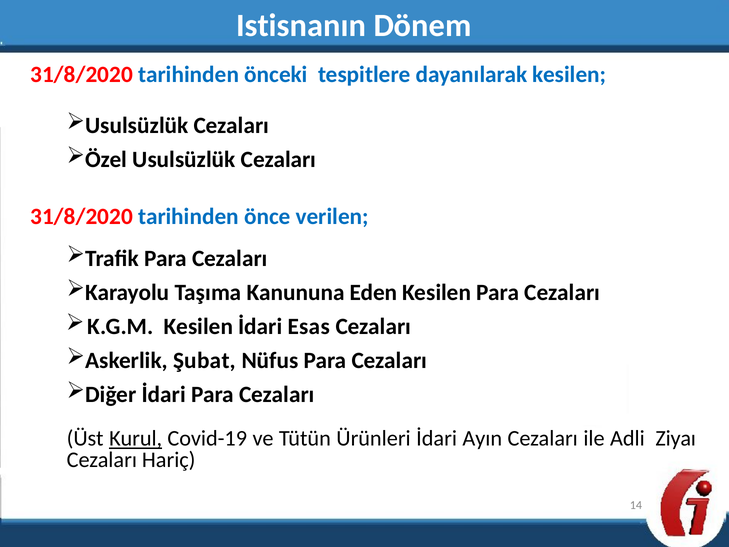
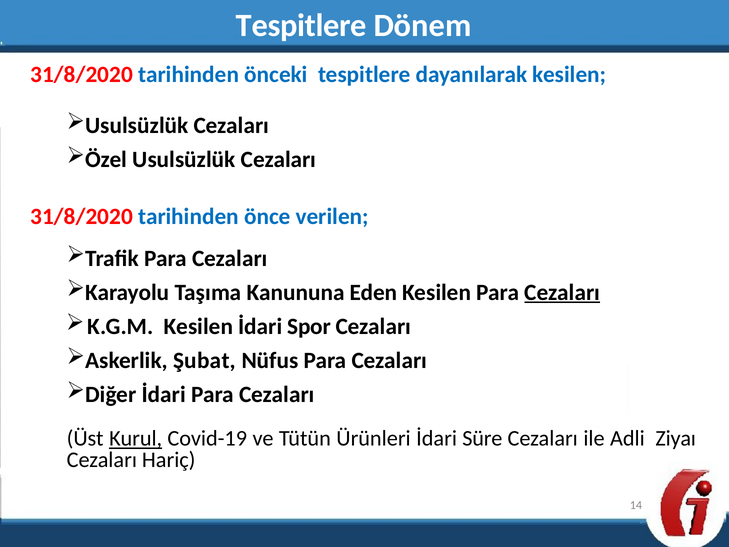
Istisnanın: Istisnanın -> Tespitlere (301, 25)
Cezaları underline: none -> present (562, 292)
Esas: Esas -> Spor (309, 326)
Ayın: Ayın -> Süre (482, 438)
